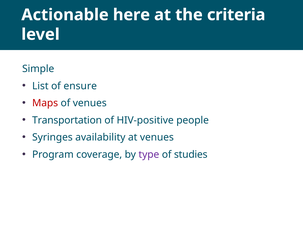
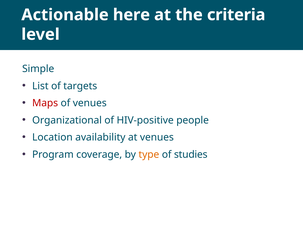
ensure: ensure -> targets (80, 86)
Transportation: Transportation -> Organizational (67, 120)
Syringes: Syringes -> Location (52, 138)
type colour: purple -> orange (149, 155)
